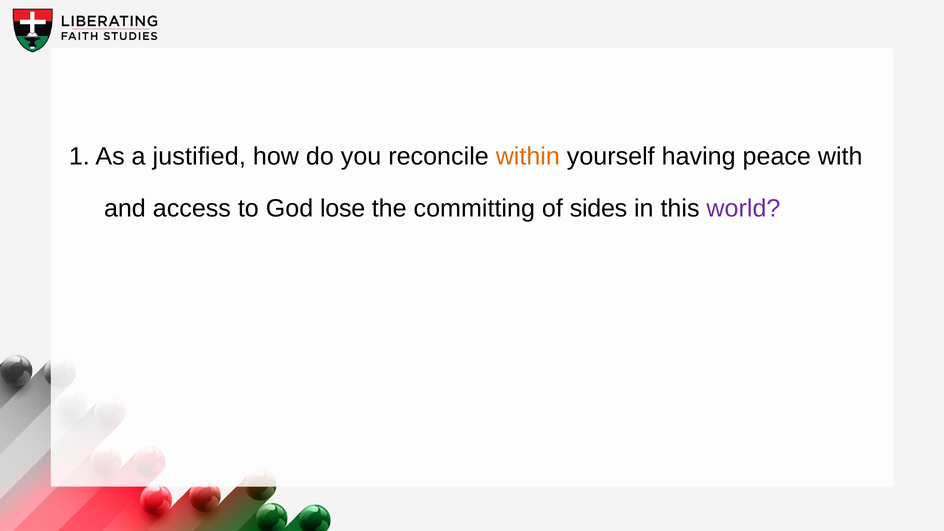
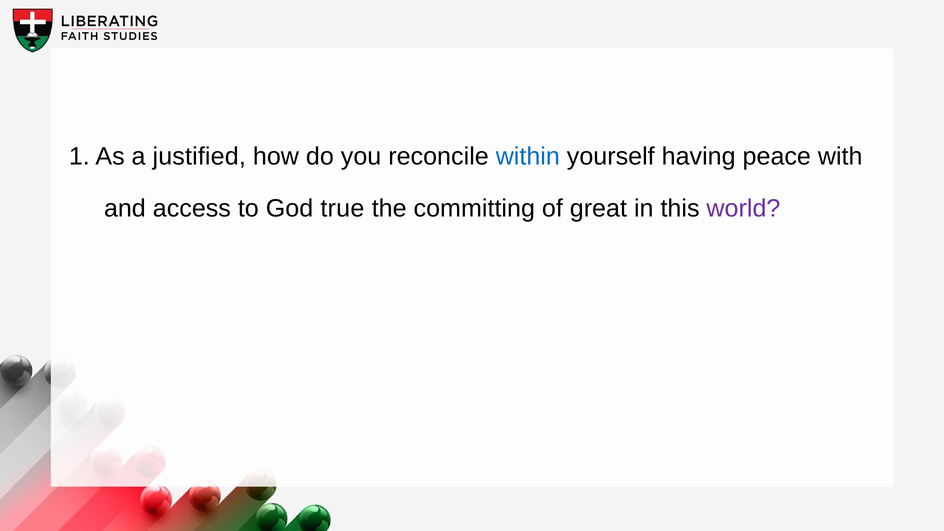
within colour: orange -> blue (528, 157)
lose: lose -> true (342, 208)
sides: sides -> great (598, 208)
